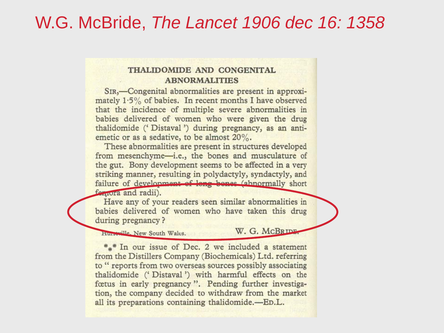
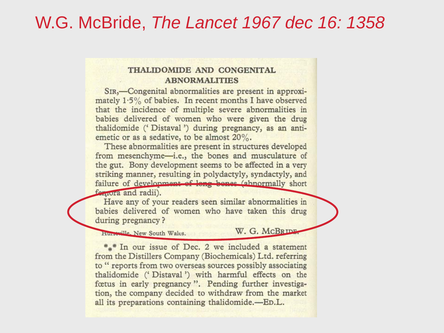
1906: 1906 -> 1967 (261, 23)
